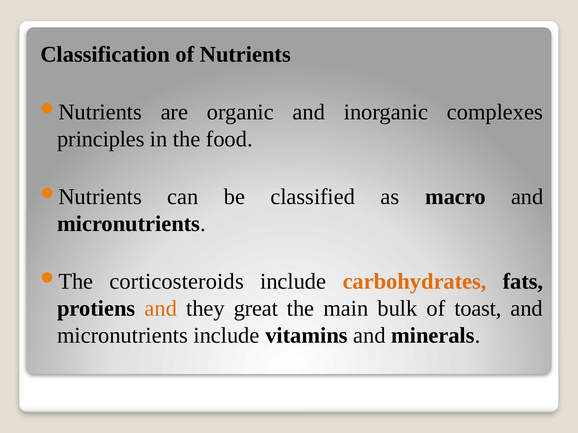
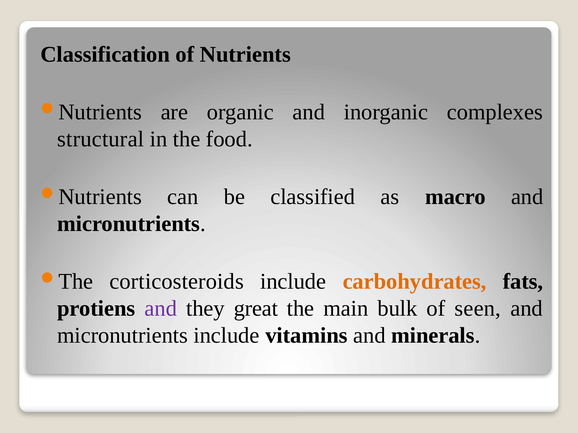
principles: principles -> structural (101, 139)
and colour: orange -> purple (161, 309)
toast: toast -> seen (478, 309)
